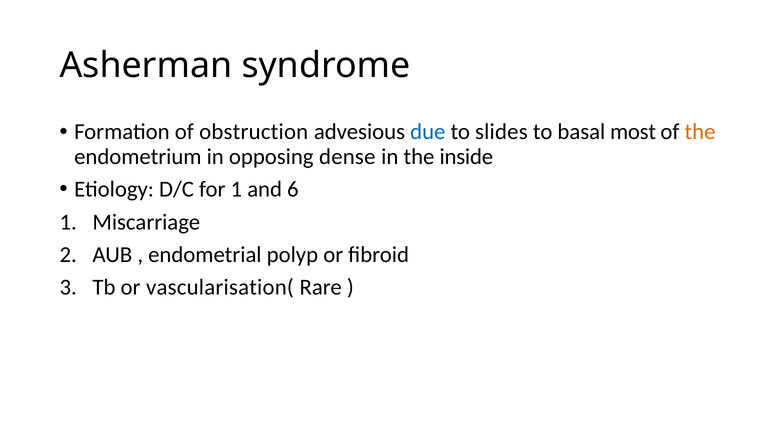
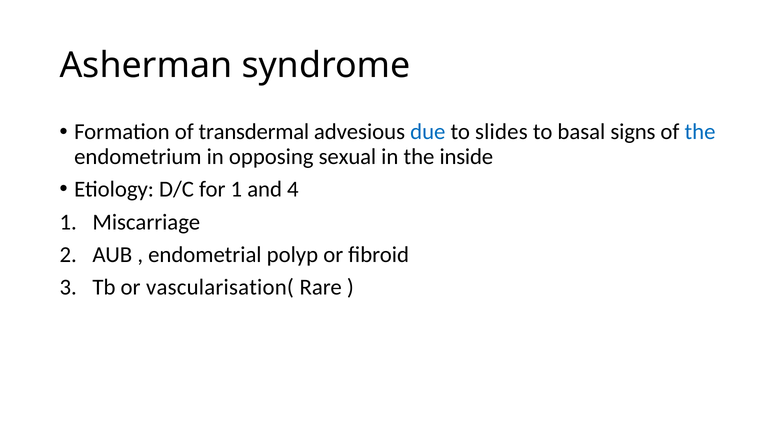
obstruction: obstruction -> transdermal (254, 132)
most: most -> signs (633, 132)
the colour: orange -> blue (700, 132)
dense: dense -> sexual (347, 157)
6: 6 -> 4 (293, 189)
